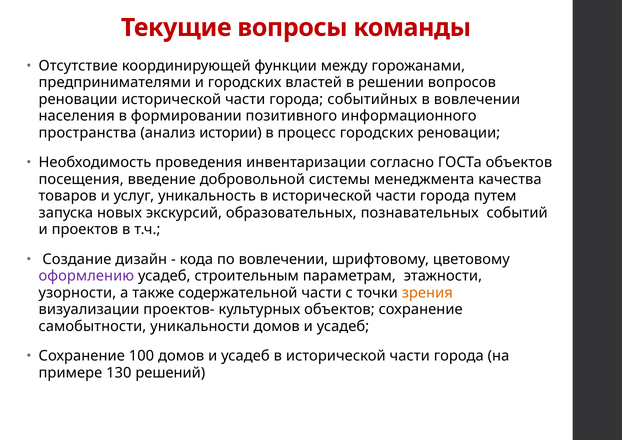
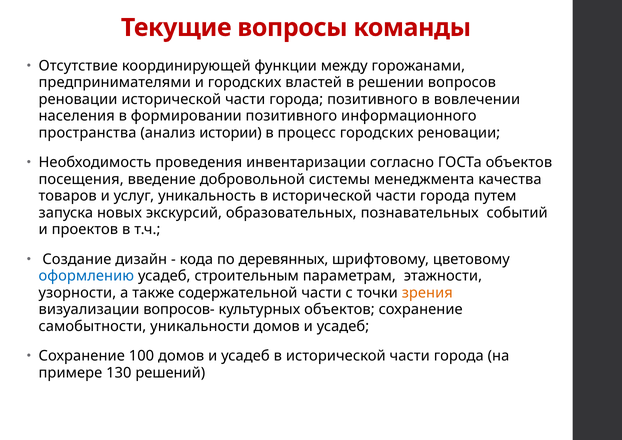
города событийных: событийных -> позитивного (372, 99)
по вовлечении: вовлечении -> деревянных (283, 259)
оформлению colour: purple -> blue (86, 276)
проектов-: проектов- -> вопросов- (179, 309)
